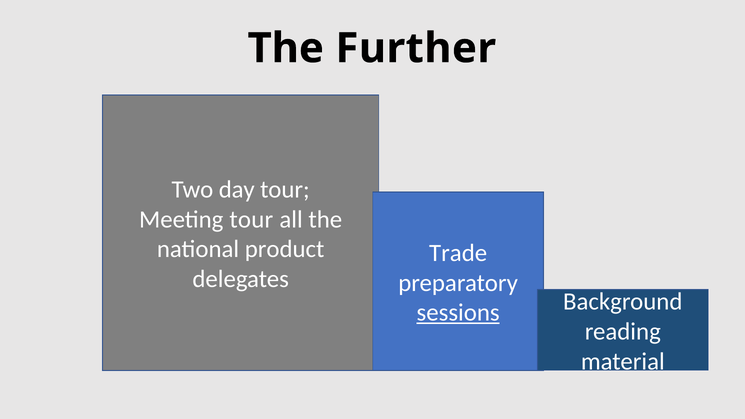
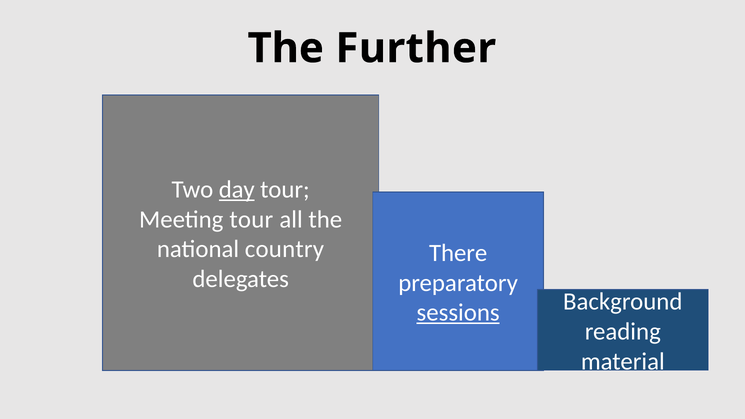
day underline: none -> present (237, 190)
product: product -> country (284, 249)
Trade: Trade -> There (458, 253)
